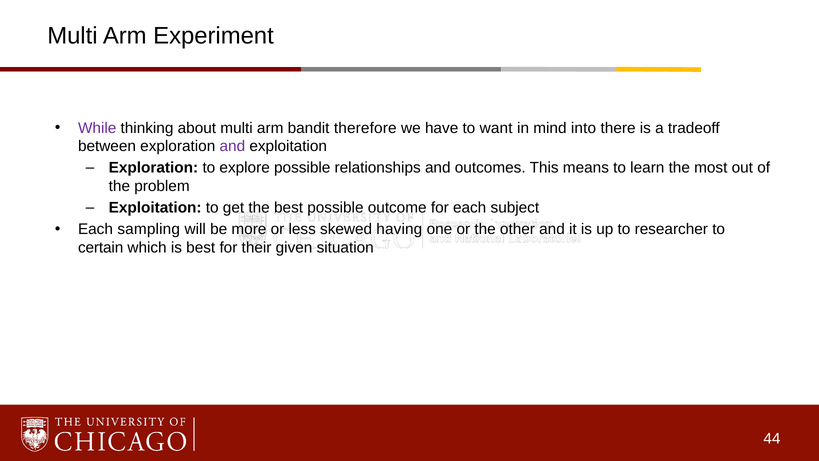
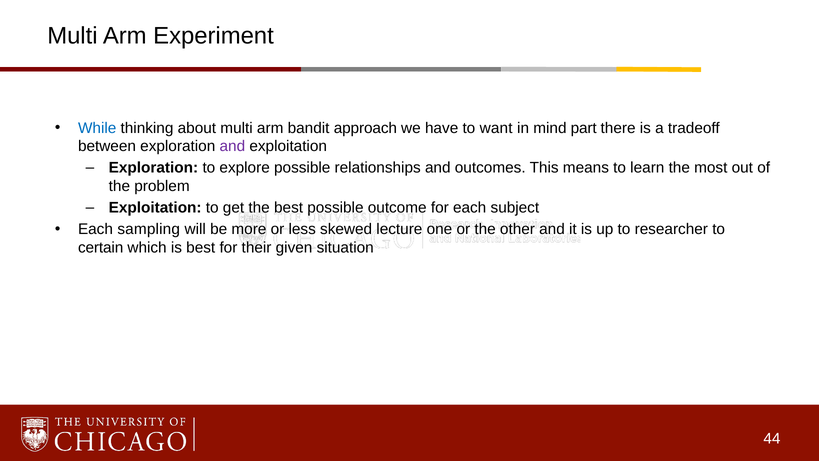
While colour: purple -> blue (97, 128)
therefore: therefore -> approach (365, 128)
into: into -> part (584, 128)
having: having -> lecture (399, 229)
